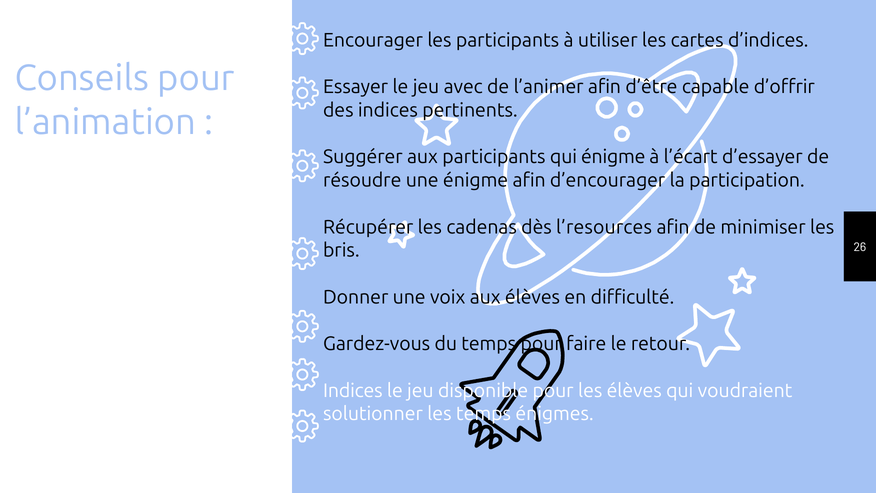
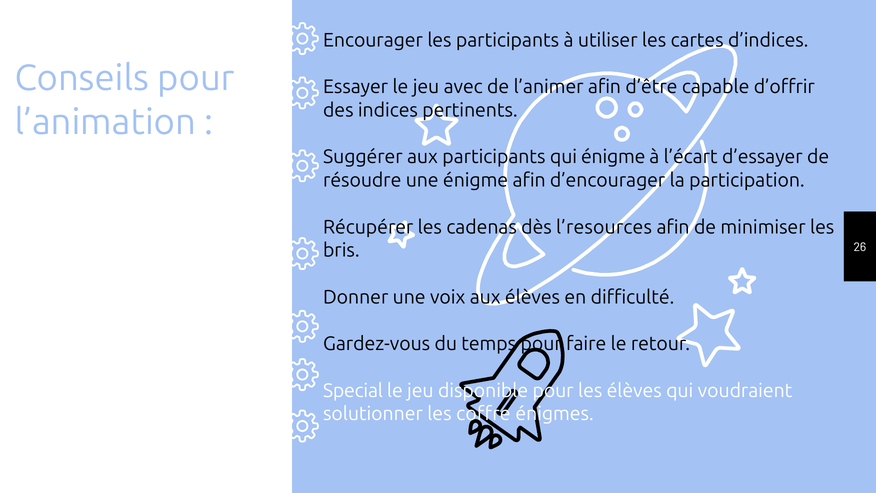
Indices: Indices -> Special (353, 390)
les temps: temps -> coffre (483, 414)
